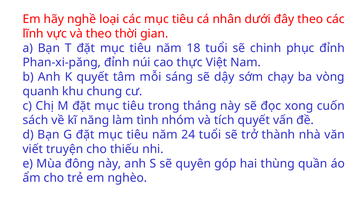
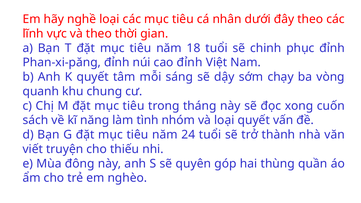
cao thực: thực -> đỉnh (190, 63)
và tích: tích -> loại (224, 120)
